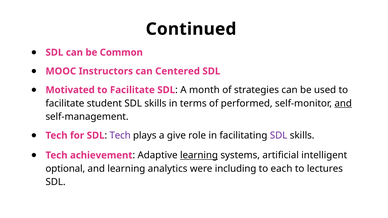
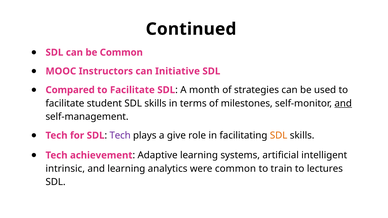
Centered: Centered -> Initiative (178, 71)
Motivated: Motivated -> Compared (70, 90)
performed: performed -> milestones (247, 103)
SDL colour: purple -> orange (279, 136)
learning underline: present -> none (199, 155)
optional: optional -> intrinsic (65, 169)
were including: including -> common (235, 169)
each: each -> train (281, 169)
